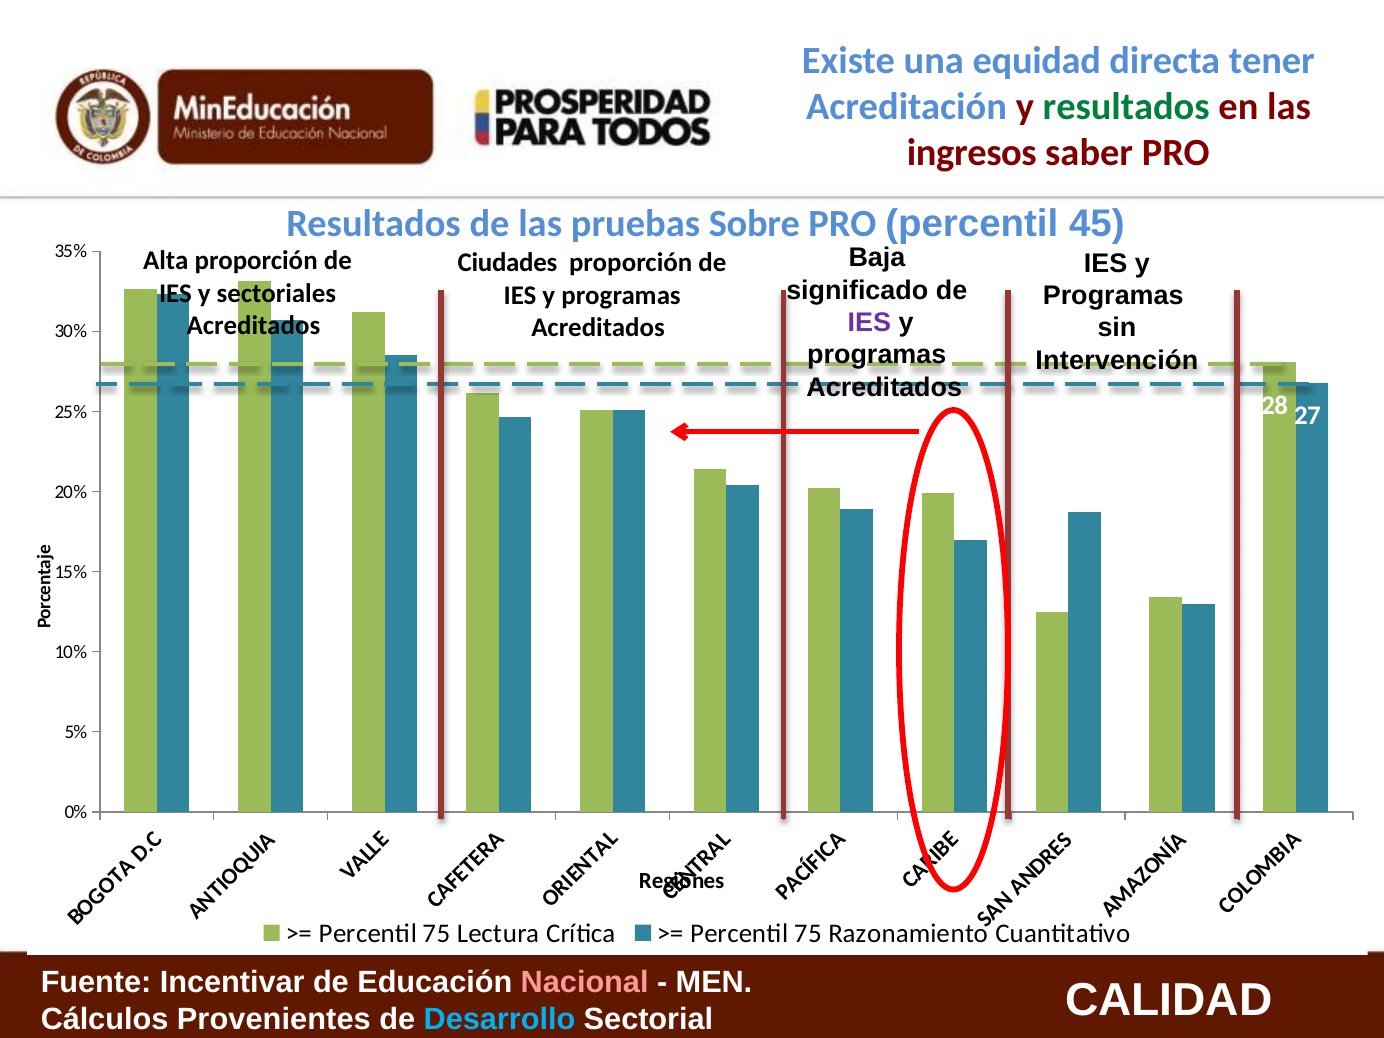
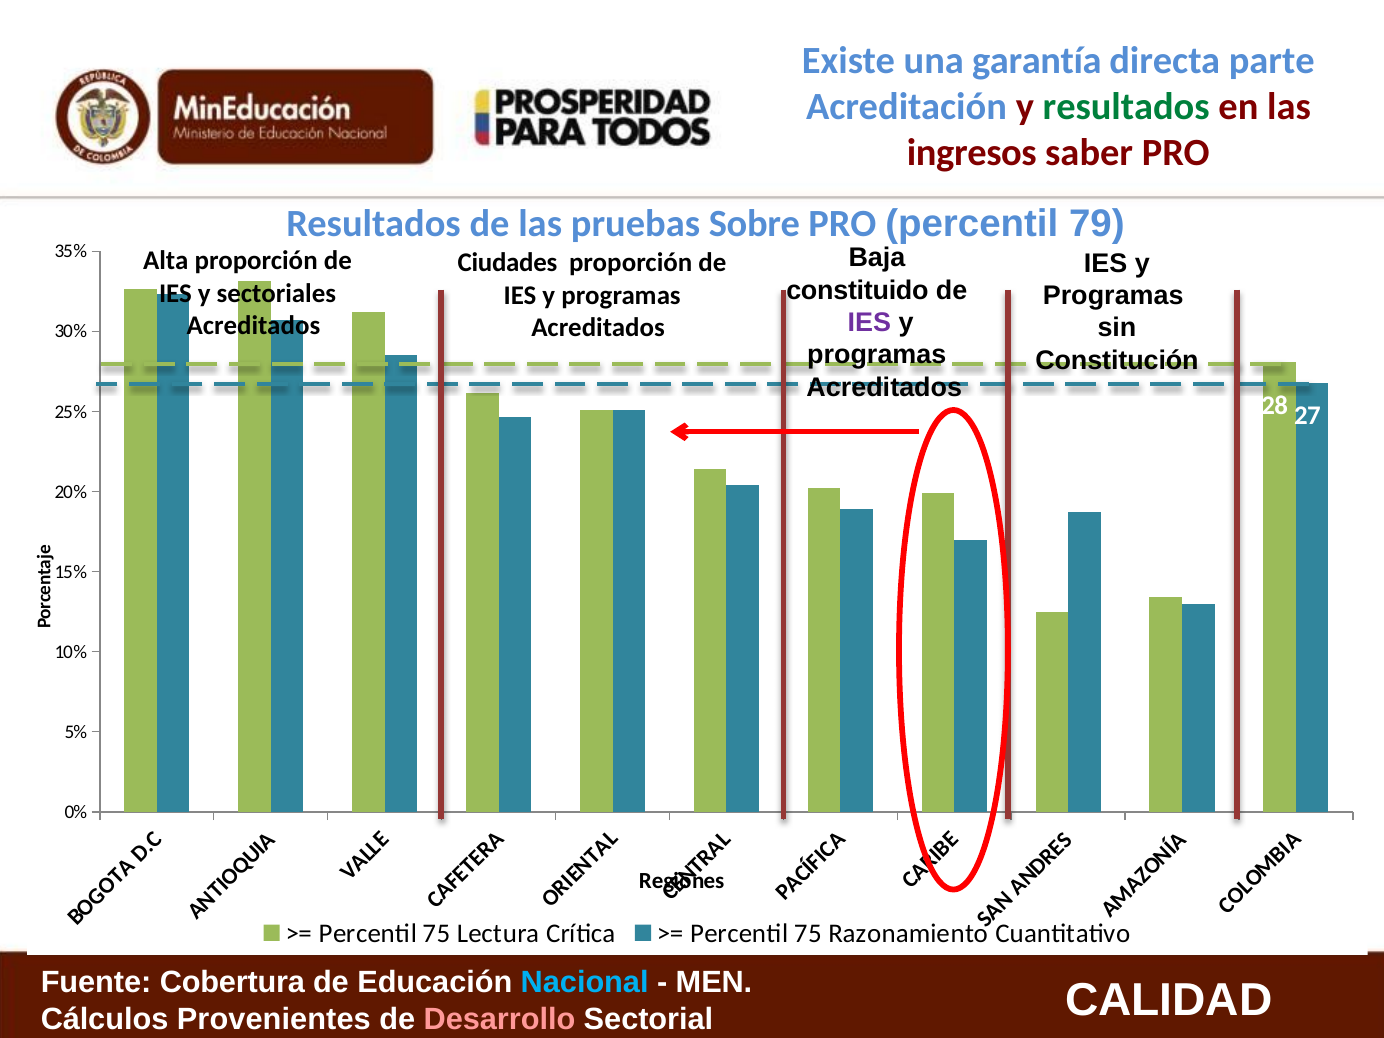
equidad: equidad -> garantía (1037, 61)
tener: tener -> parte (1272, 61)
45: 45 -> 79 (1097, 224)
significado: significado -> constituido (857, 290)
Intervención: Intervención -> Constitución (1117, 360)
Incentivar: Incentivar -> Cobertura (232, 982)
Nacional colour: pink -> light blue (585, 982)
Desarrollo colour: light blue -> pink (499, 1019)
